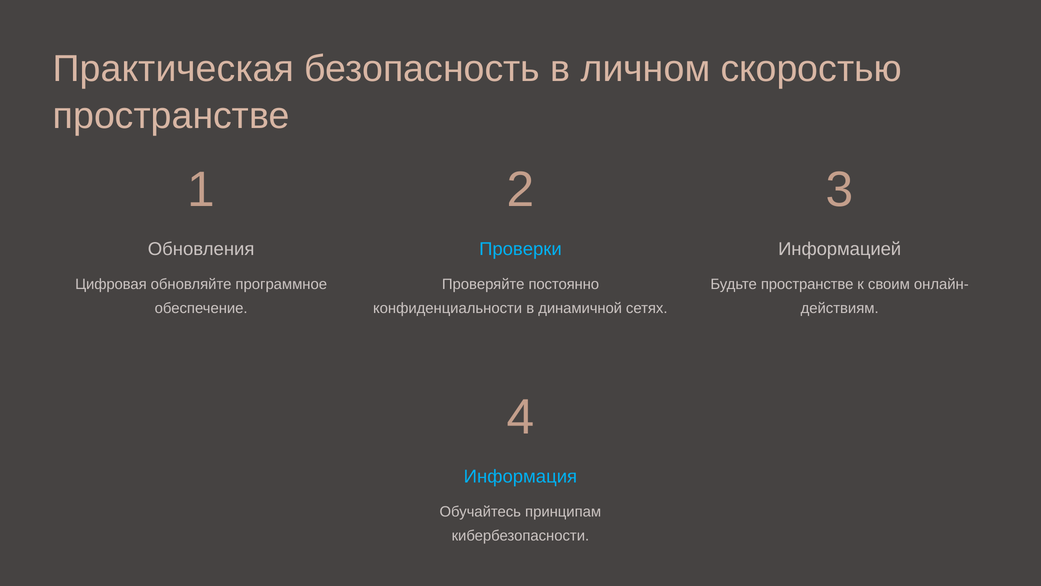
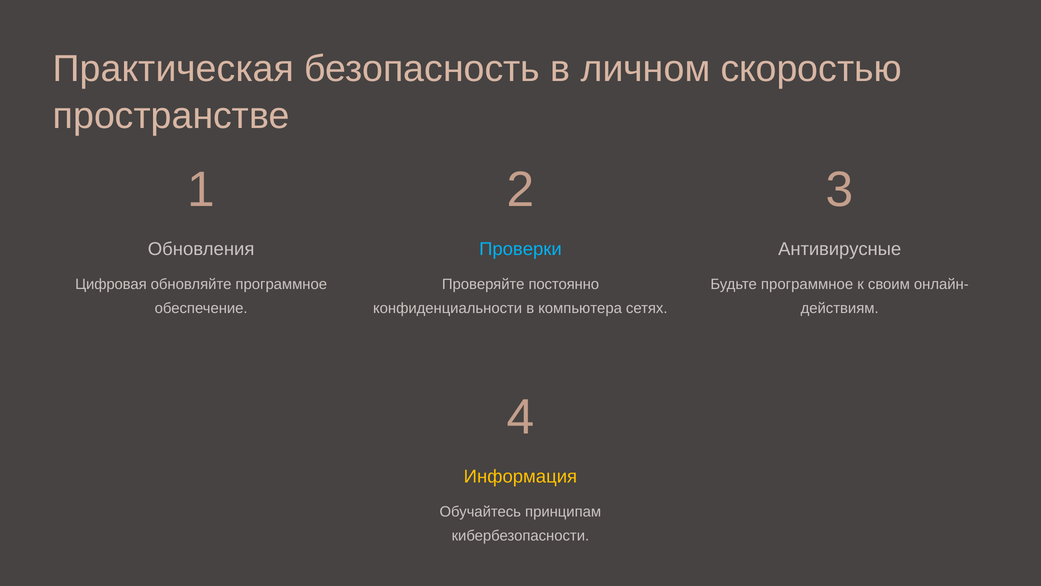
Информацией: Информацией -> Антивирусные (840, 249)
Будьте пространстве: пространстве -> программное (807, 284)
динамичной: динамичной -> компьютера (580, 308)
Информация colour: light blue -> yellow (520, 476)
